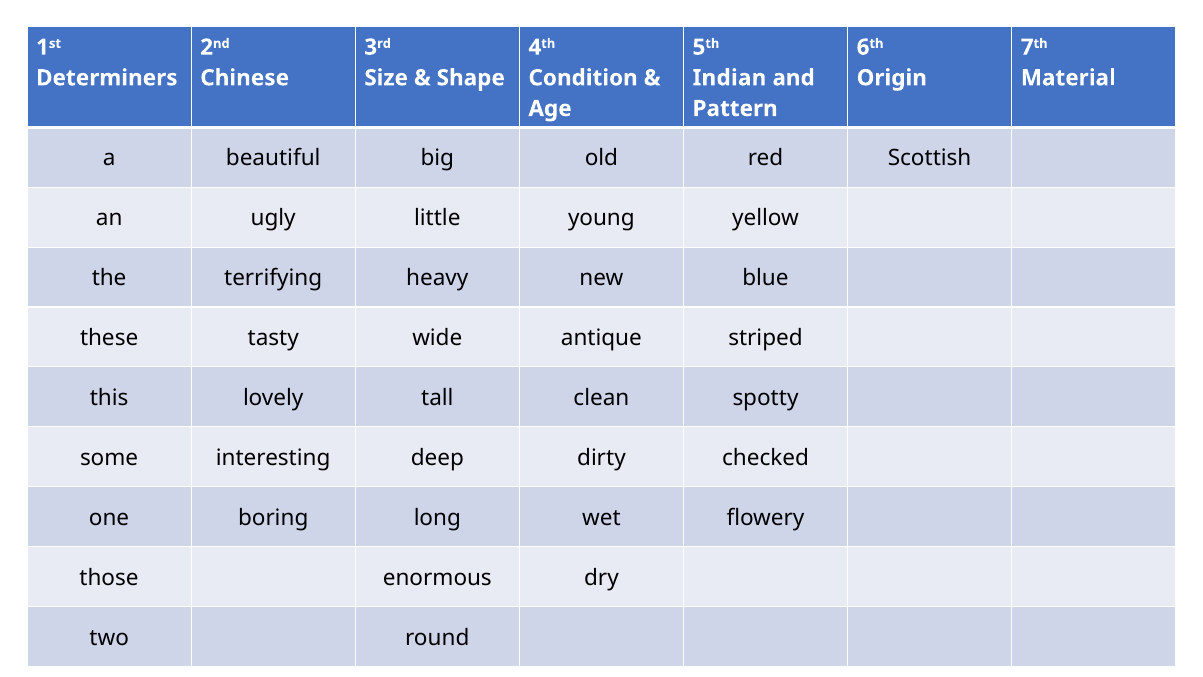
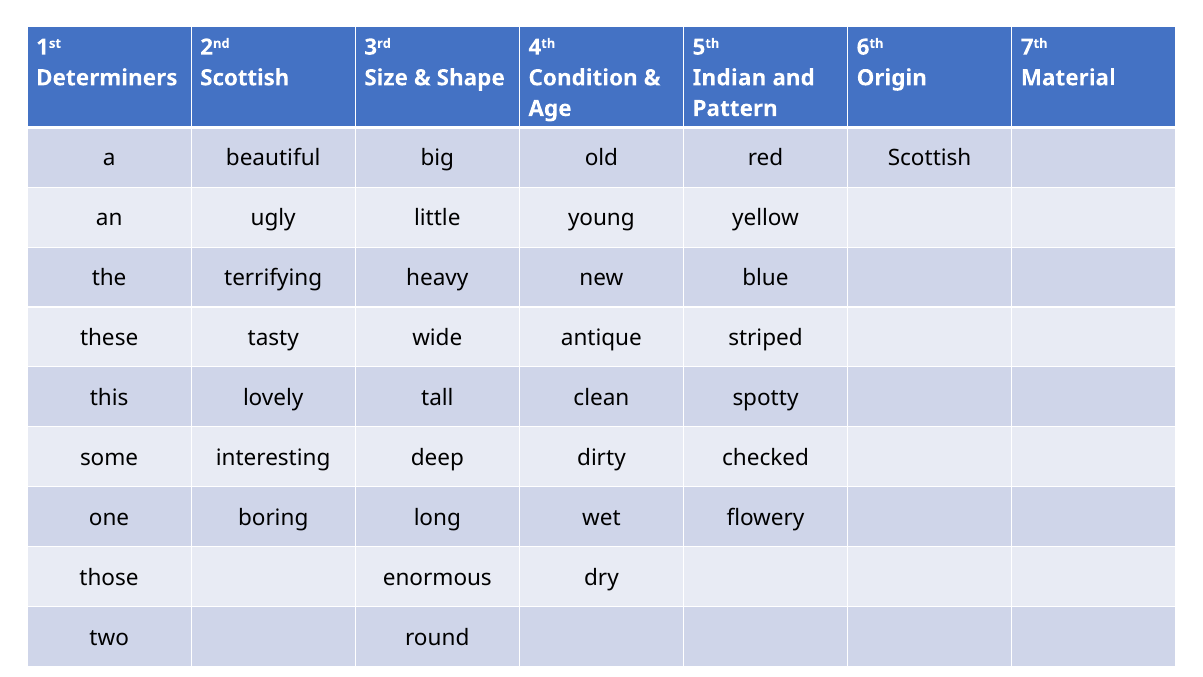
Chinese: Chinese -> Scottish (245, 78)
